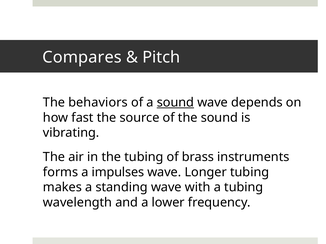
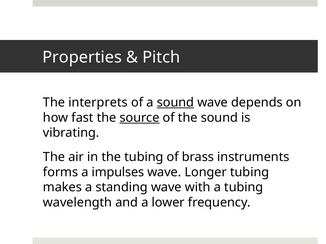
Compares: Compares -> Properties (82, 57)
behaviors: behaviors -> interprets (98, 103)
source underline: none -> present (140, 118)
